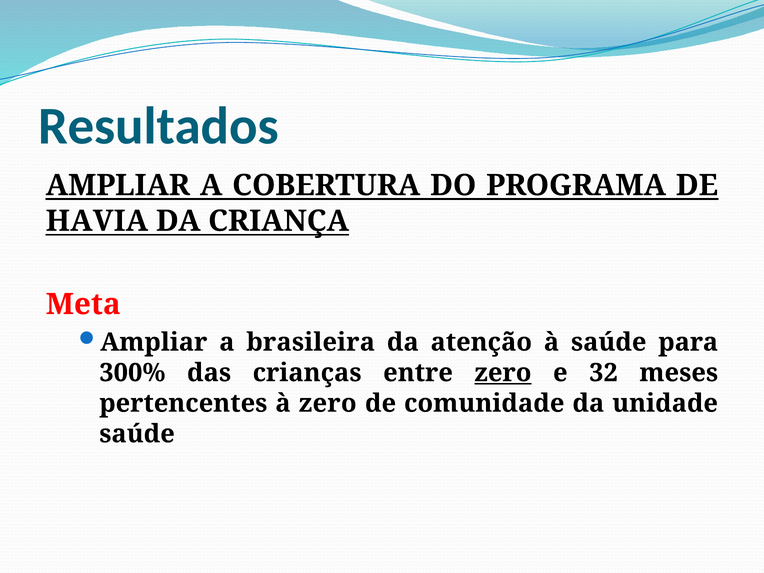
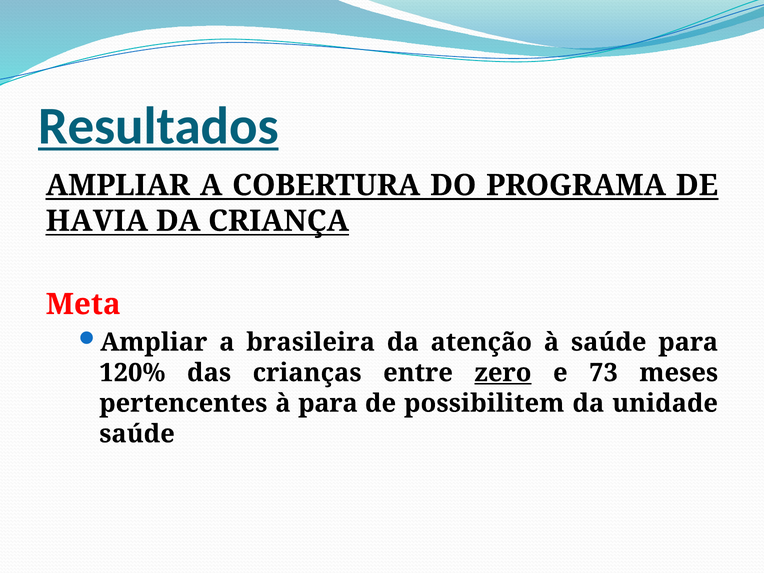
Resultados underline: none -> present (158, 126)
300%: 300% -> 120% (132, 373)
32: 32 -> 73 (603, 373)
à zero: zero -> para (328, 403)
comunidade: comunidade -> possibilitem (484, 403)
